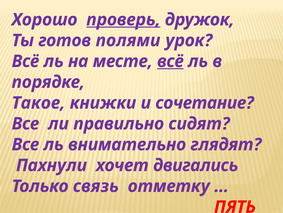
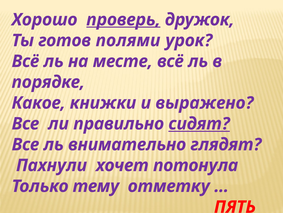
всё underline: present -> none (170, 61)
Такое: Такое -> Какое (39, 103)
сочетание: сочетание -> выражено (205, 103)
сидят underline: none -> present (199, 123)
двигались: двигались -> потонула (196, 165)
связь: связь -> тему (96, 186)
